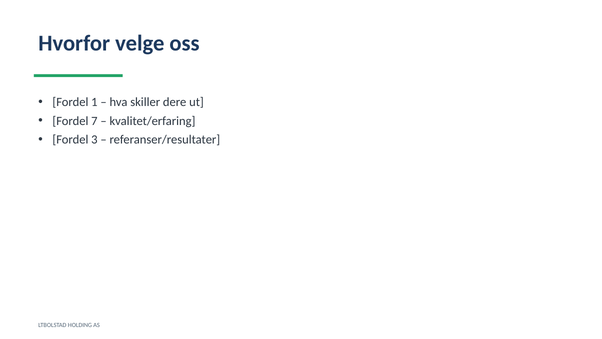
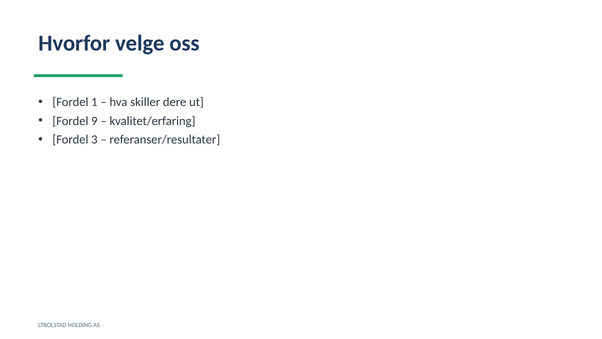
7: 7 -> 9 (94, 121)
